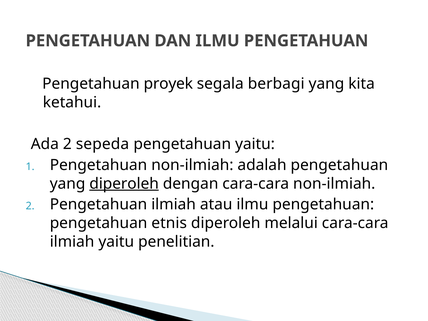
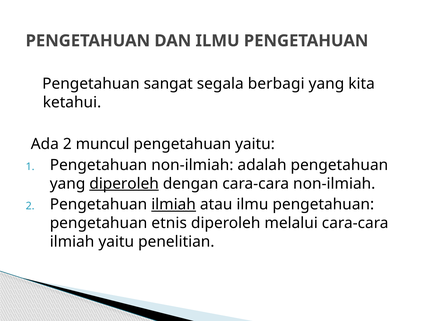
proyek: proyek -> sangat (168, 84)
sepeda: sepeda -> muncul (103, 144)
ilmiah underline: none -> present (174, 205)
